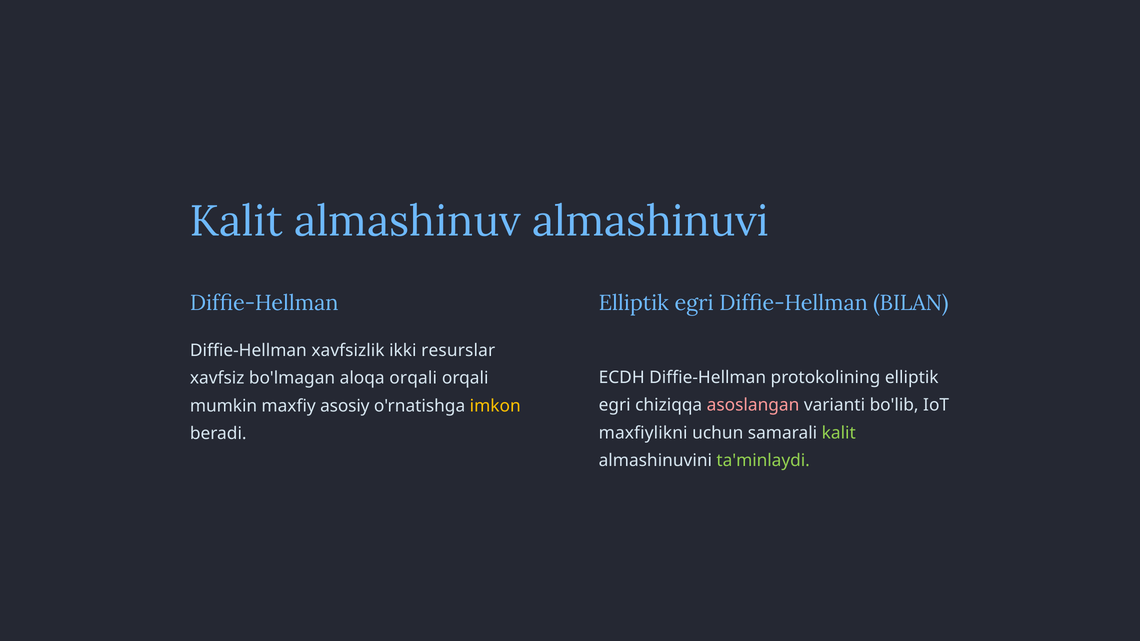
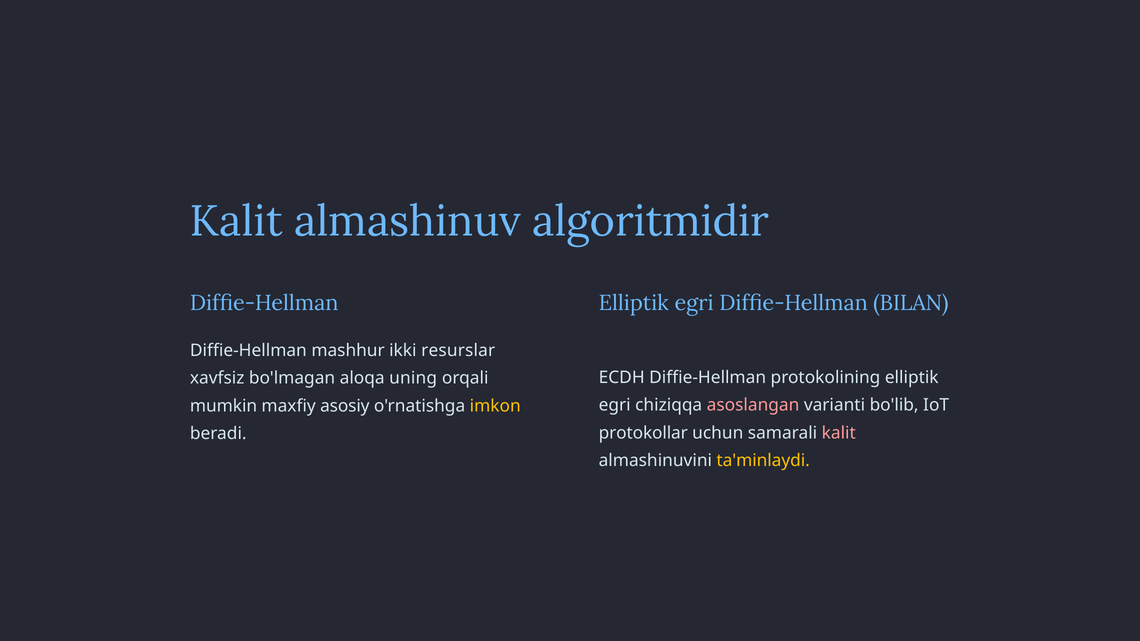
almashinuvi: almashinuvi -> algoritmidir (651, 222)
xavfsizlik: xavfsizlik -> mashhur (348, 351)
aloqa orqali: orqali -> uning (413, 378)
maxfiylikni: maxfiylikni -> protokollar (643, 433)
kalit colour: light green -> pink (839, 433)
ta'minlaydi colour: light green -> yellow (763, 461)
